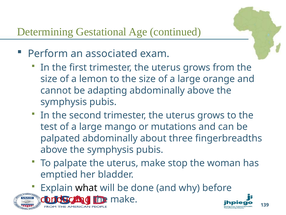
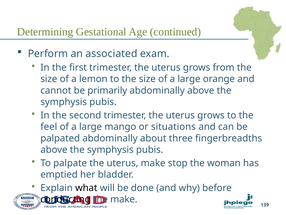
adapting: adapting -> primarily (107, 90)
test: test -> feel (49, 126)
mutations: mutations -> situations (173, 126)
conducting colour: red -> black (65, 199)
